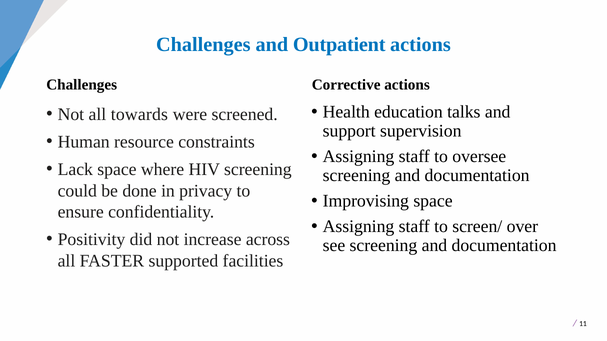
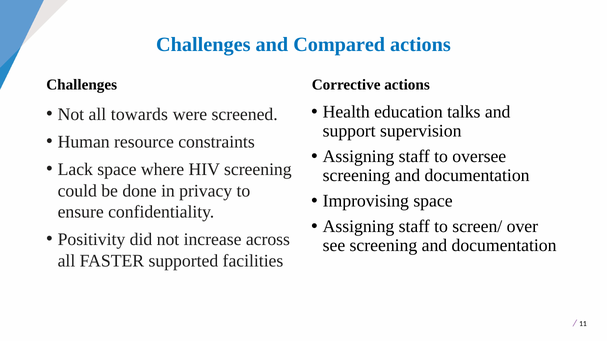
Outpatient: Outpatient -> Compared (339, 45)
